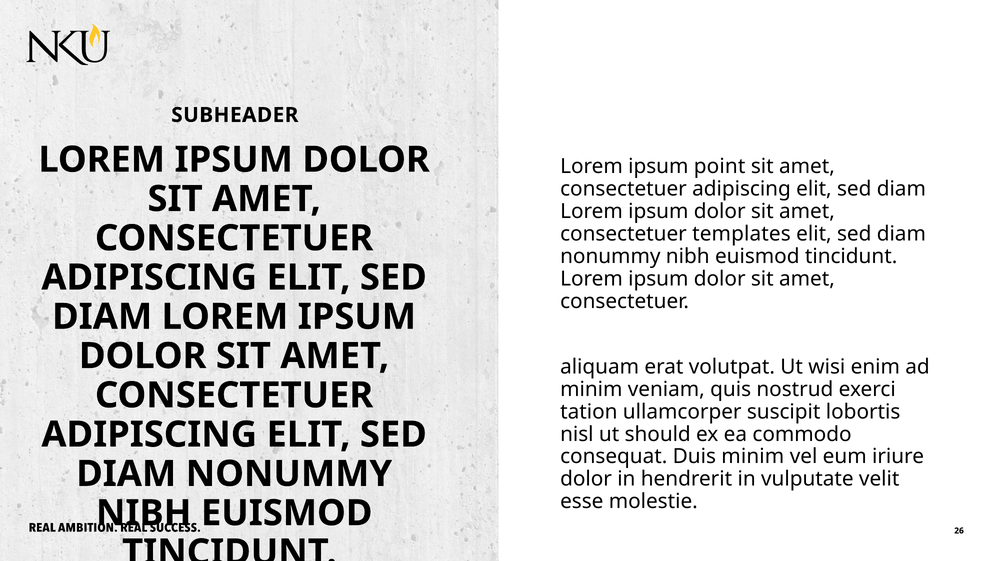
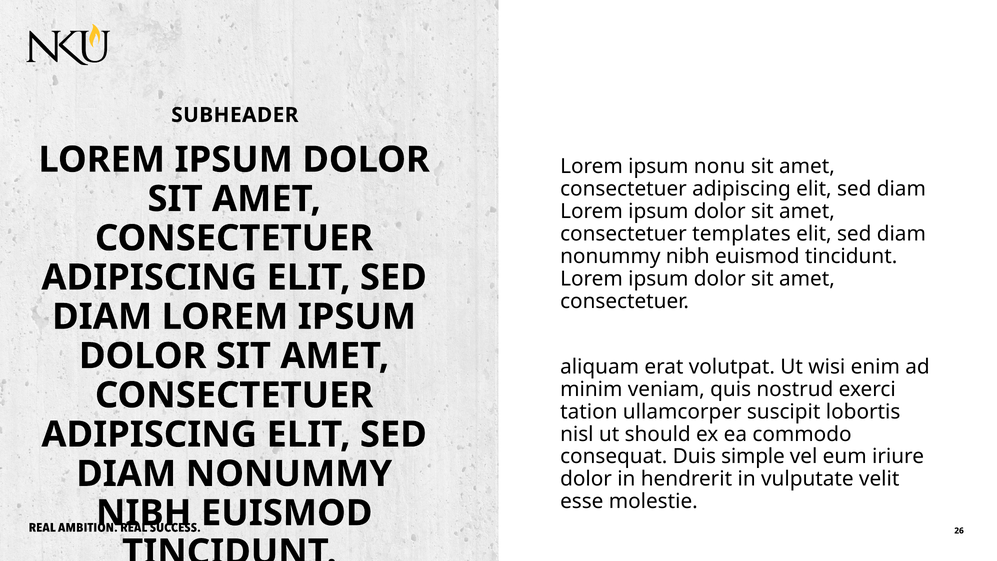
point: point -> nonu (720, 167)
Duis minim: minim -> simple (753, 456)
